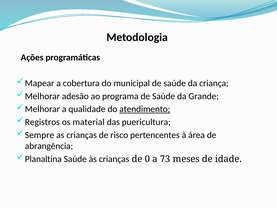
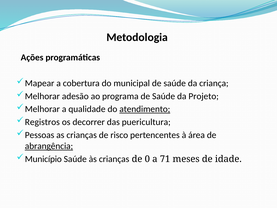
Grande: Grande -> Projeto (204, 96)
material: material -> decorrer (89, 122)
Sempre: Sempre -> Pessoas (40, 135)
abrangência underline: none -> present (49, 146)
Planaltina: Planaltina -> Município (43, 159)
73: 73 -> 71 (165, 159)
